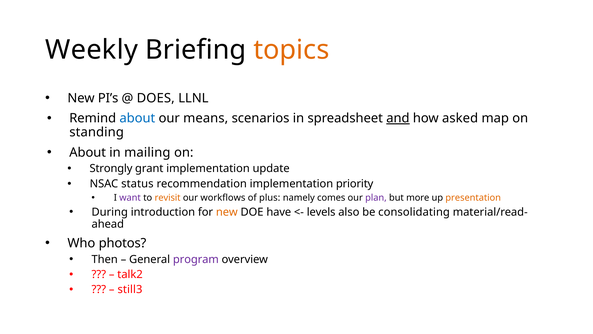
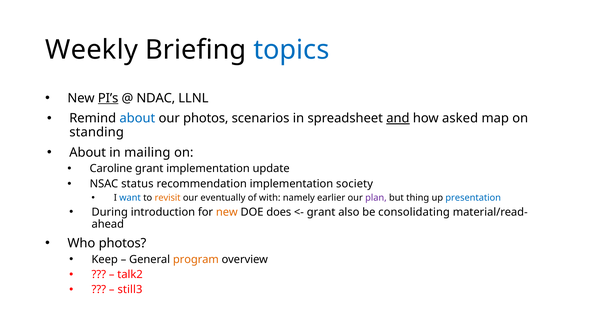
topics colour: orange -> blue (291, 50)
PI’s underline: none -> present (108, 98)
DOES: DOES -> NDAC (156, 98)
our means: means -> photos (206, 118)
Strongly: Strongly -> Caroline (111, 168)
priority: priority -> society (355, 184)
want colour: purple -> blue (130, 198)
workflows: workflows -> eventually (223, 198)
plus: plus -> with (270, 198)
comes: comes -> earlier (331, 198)
more: more -> thing (418, 198)
presentation colour: orange -> blue (473, 198)
have: have -> does (279, 212)
levels: levels -> grant (321, 212)
Then: Then -> Keep (105, 259)
program colour: purple -> orange (196, 259)
